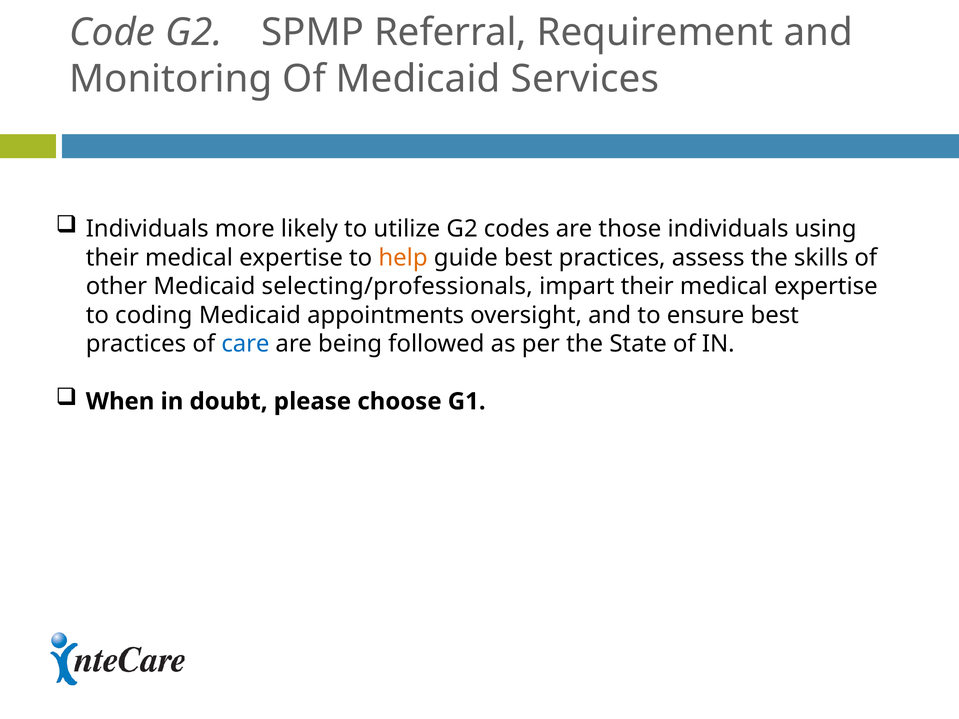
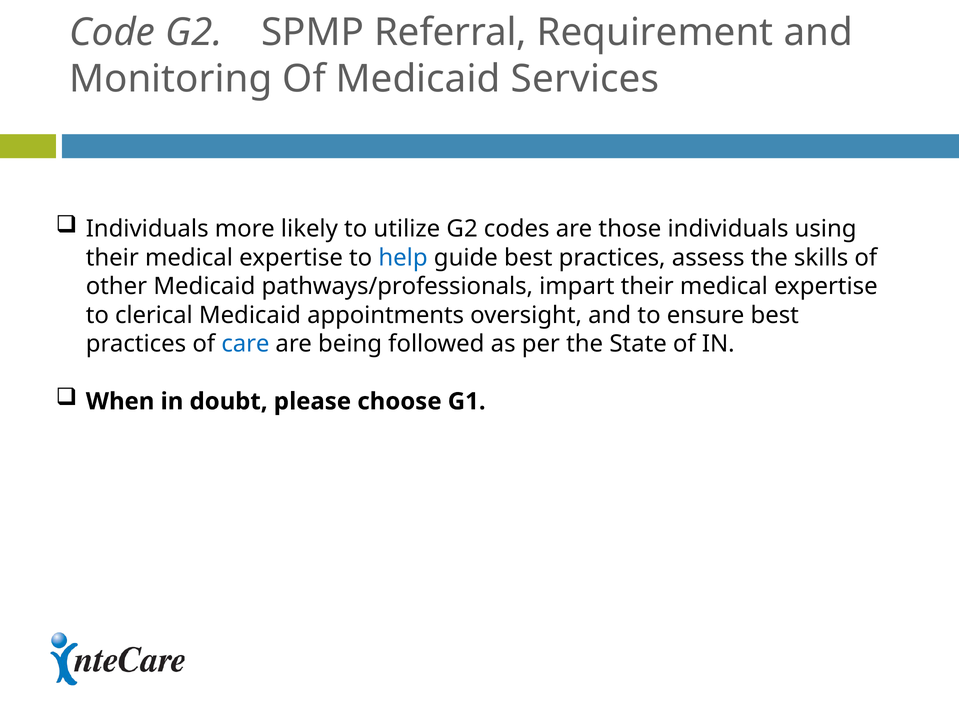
help colour: orange -> blue (403, 258)
selecting/professionals: selecting/professionals -> pathways/professionals (397, 287)
coding: coding -> clerical (154, 315)
